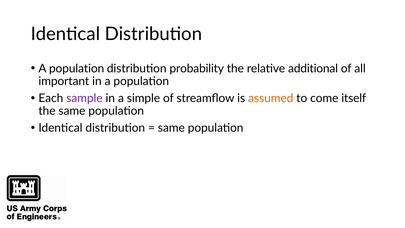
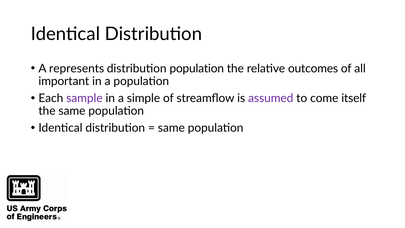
population: population -> represents (77, 68)
distribution probability: probability -> population (197, 68)
additional: additional -> outcomes (313, 68)
assumed colour: orange -> purple (271, 98)
